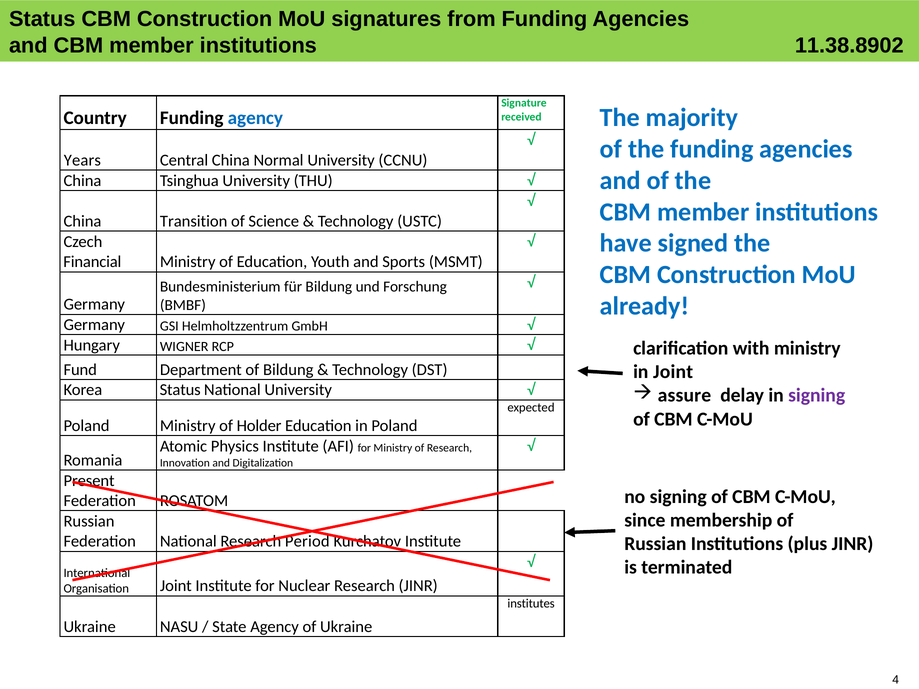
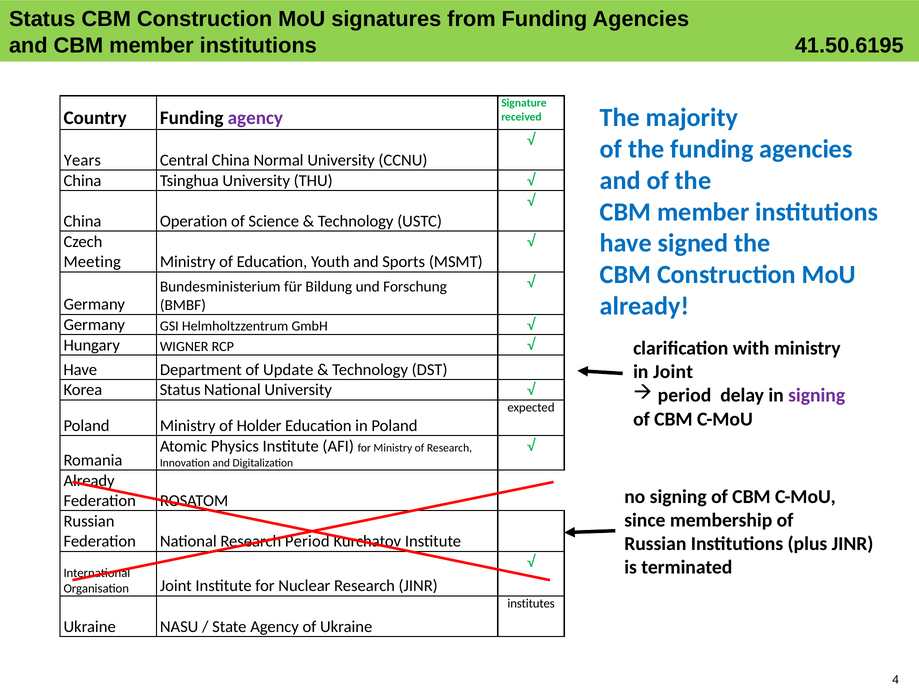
11.38.8902: 11.38.8902 -> 41.50.6195 (849, 45)
agency colour: blue -> purple (255, 118)
Transition: Transition -> Operation (194, 221)
Financial: Financial -> Meeting (92, 262)
Fund: Fund -> Have (80, 370)
of Bildung: Bildung -> Update (288, 370)
assure: assure -> period (685, 396)
Present: Present -> Already (89, 481)
